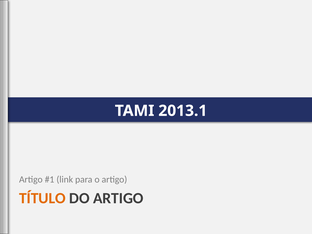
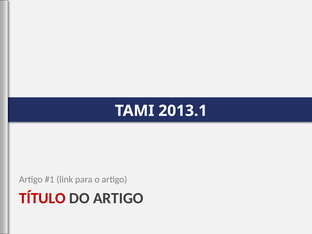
TÍTULO colour: orange -> red (42, 198)
